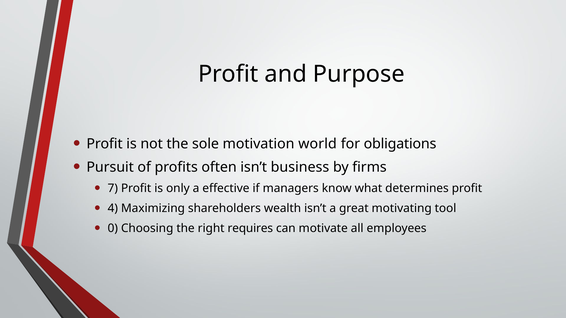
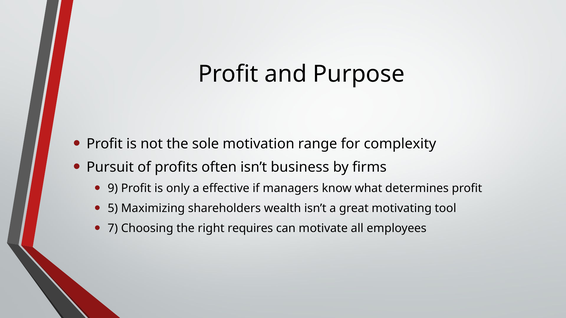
world: world -> range (318, 144)
obligations: obligations -> complexity (400, 144)
7: 7 -> 9 (113, 189)
4: 4 -> 5 (113, 209)
0: 0 -> 7 (113, 229)
